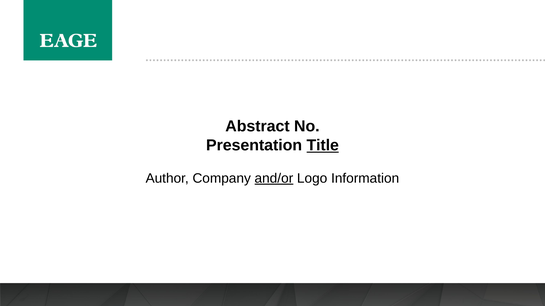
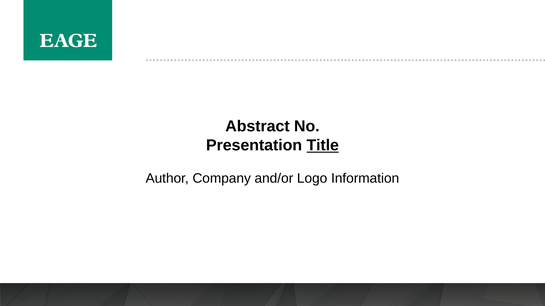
and/or underline: present -> none (274, 179)
